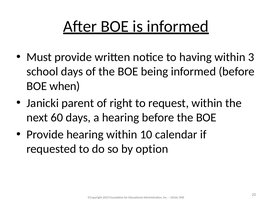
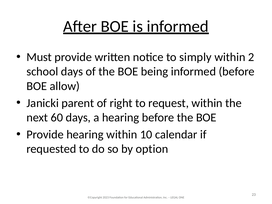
having: having -> simply (195, 57)
3: 3 -> 2 (251, 57)
when: when -> allow (65, 86)
